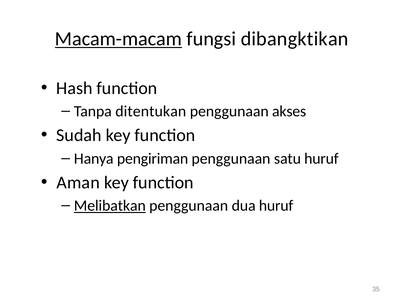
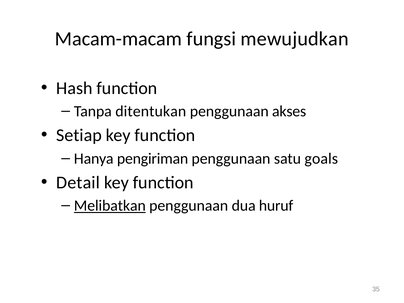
Macam-macam underline: present -> none (118, 39)
dibangktikan: dibangktikan -> mewujudkan (295, 39)
Sudah: Sudah -> Setiap (79, 135)
satu huruf: huruf -> goals (321, 158)
Aman: Aman -> Detail (78, 182)
